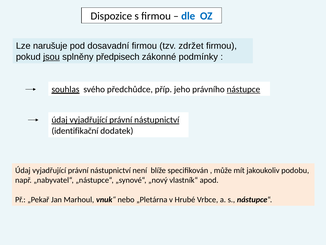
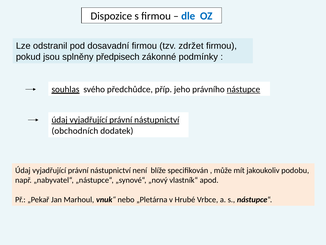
narušuje: narušuje -> odstranil (50, 46)
jsou underline: present -> none (51, 57)
identifikační: identifikační -> obchodních (75, 131)
